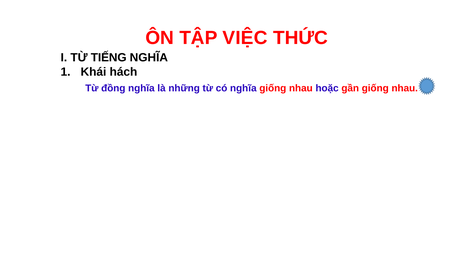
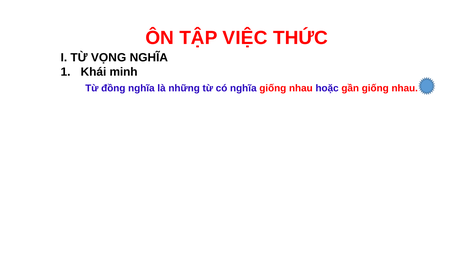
TIẾNG: TIẾNG -> VỌNG (109, 58)
hách: hách -> minh (124, 72)
